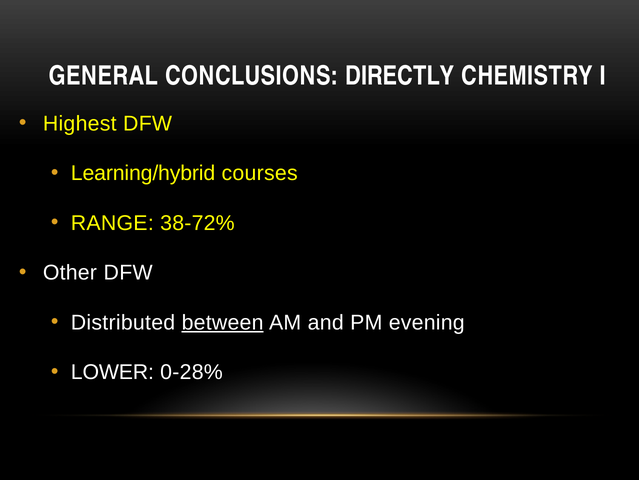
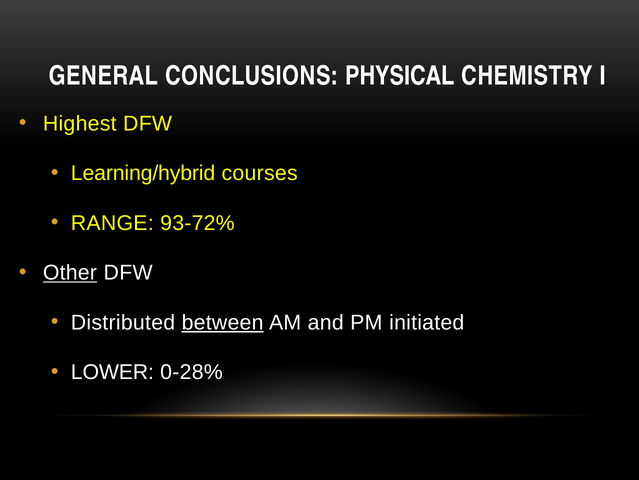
DIRECTLY: DIRECTLY -> PHYSICAL (400, 76)
38-72%: 38-72% -> 93-72% (197, 223)
Other underline: none -> present (70, 272)
evening: evening -> initiated (427, 322)
